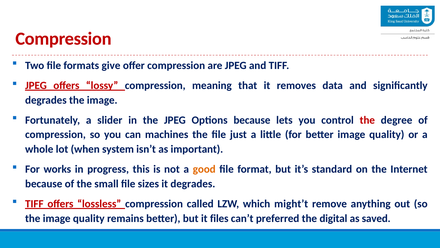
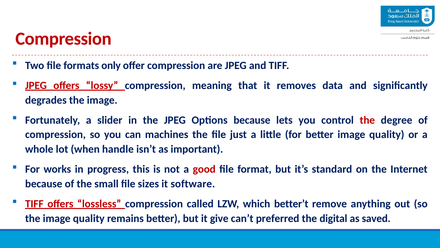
give: give -> only (111, 65)
system: system -> handle (118, 149)
good colour: orange -> red (204, 169)
it degrades: degrades -> software (193, 183)
might’t: might’t -> better’t (291, 203)
files: files -> give (219, 218)
